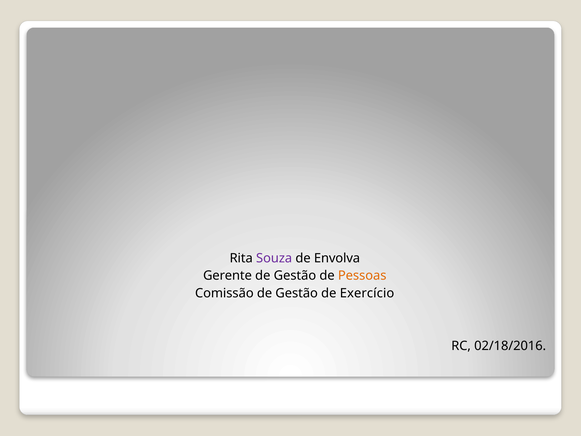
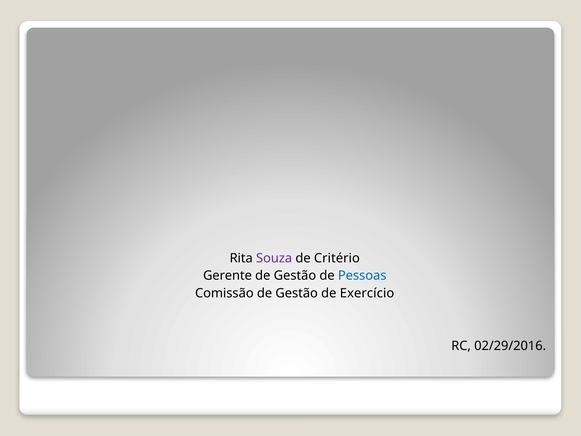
Envolva: Envolva -> Critério (337, 258)
Pessoas colour: orange -> blue (362, 276)
02/18/2016: 02/18/2016 -> 02/29/2016 (510, 346)
